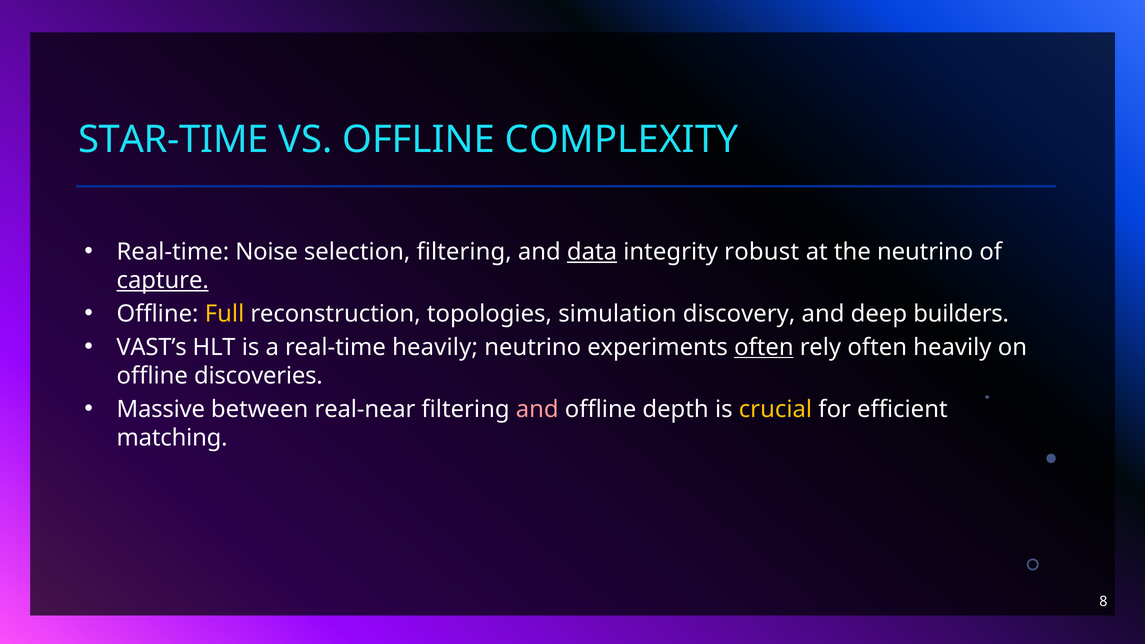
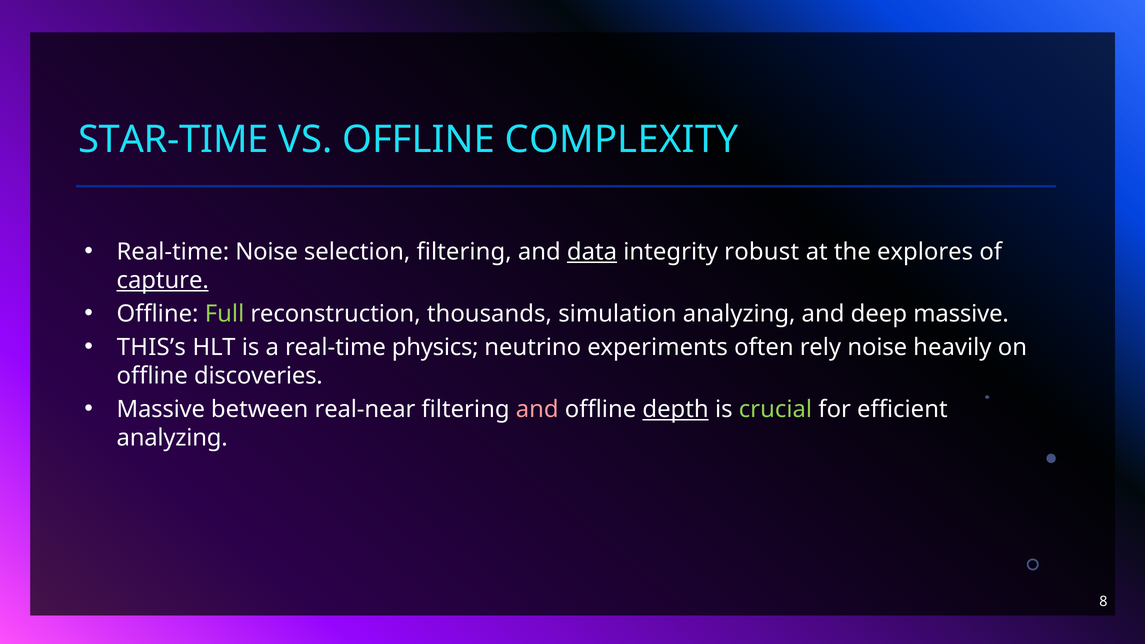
the neutrino: neutrino -> explores (925, 252)
Full colour: yellow -> light green (225, 314)
topologies: topologies -> thousands (489, 314)
simulation discovery: discovery -> analyzing (739, 314)
deep builders: builders -> massive (961, 314)
VAST’s: VAST’s -> THIS’s (151, 347)
real-time heavily: heavily -> physics (435, 347)
often underline: present -> none (764, 347)
rely often: often -> noise (877, 347)
depth underline: none -> present (676, 409)
crucial colour: yellow -> light green (775, 409)
matching: matching -> analyzing (172, 438)
